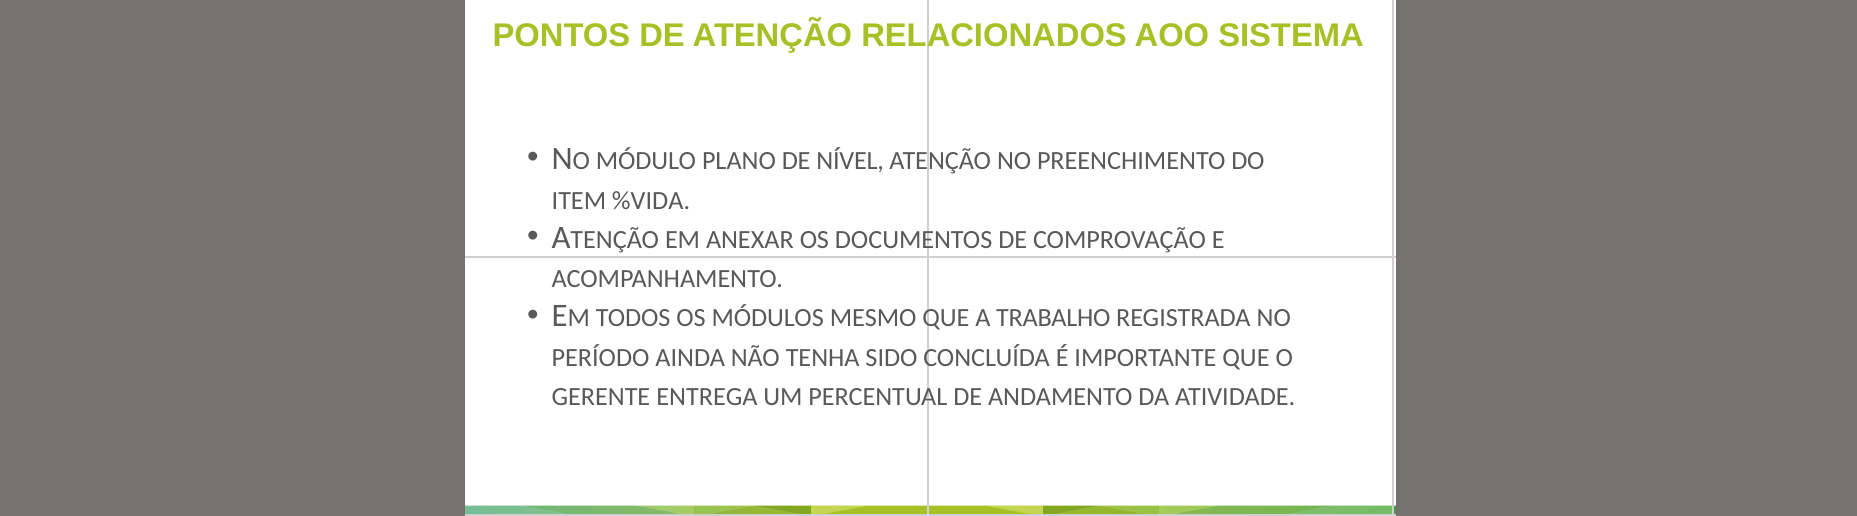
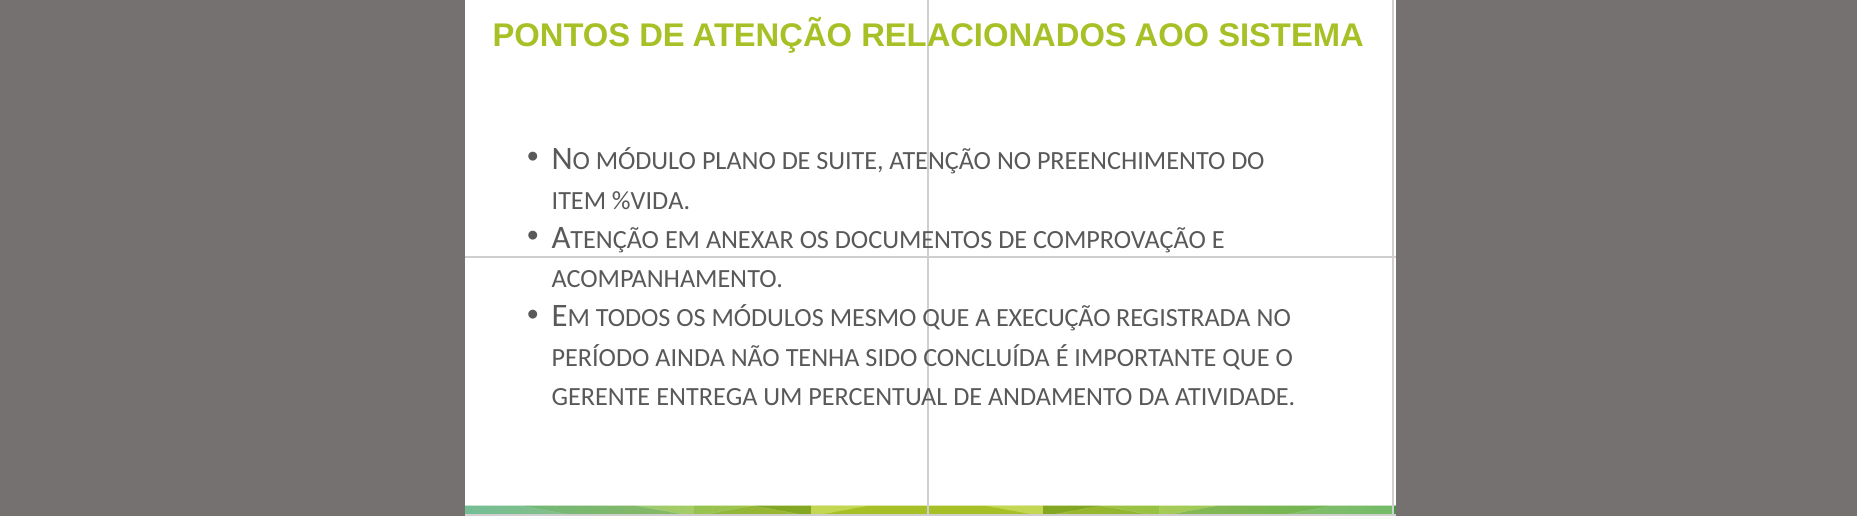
NÍVEL: NÍVEL -> SUITE (850, 161)
TRABALHO: TRABALHO -> EXECUÇÃO (1053, 318)
